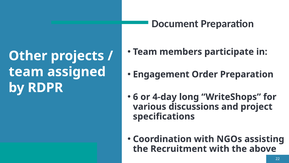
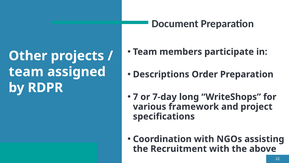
Engagement: Engagement -> Descriptions (161, 74)
6: 6 -> 7 (136, 97)
4-day: 4-day -> 7-day (165, 97)
discussions: discussions -> framework (194, 106)
